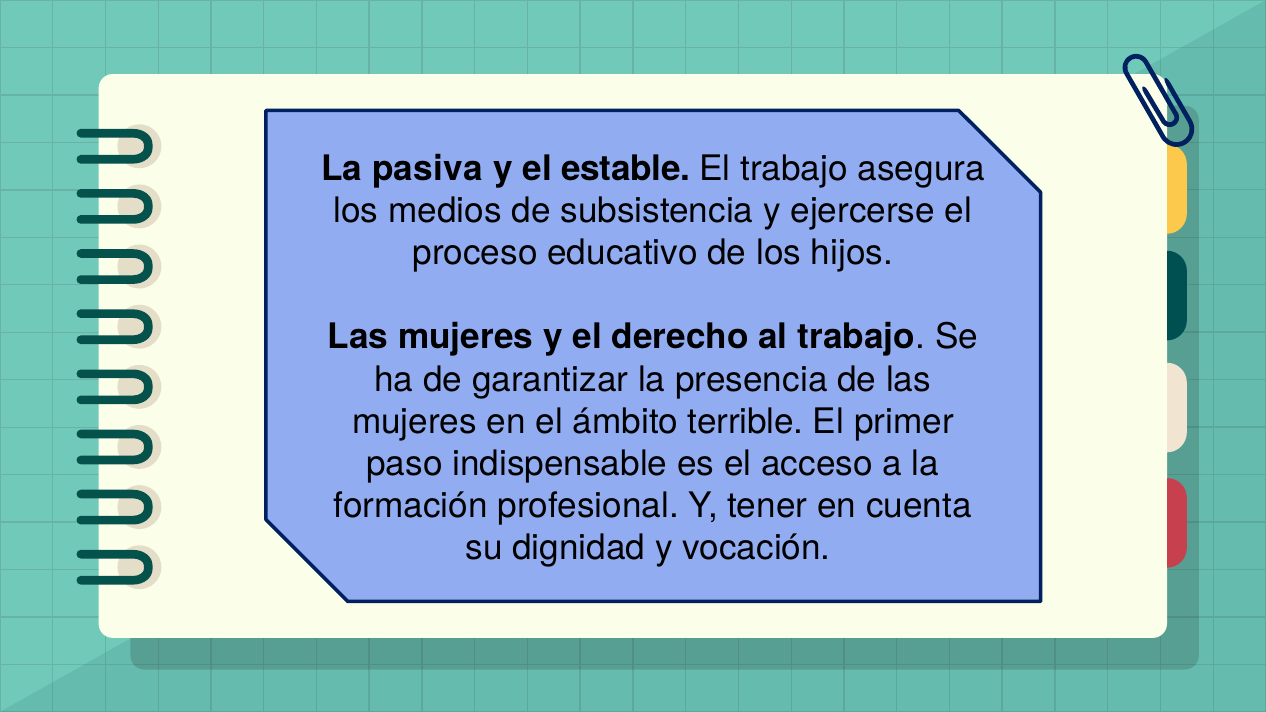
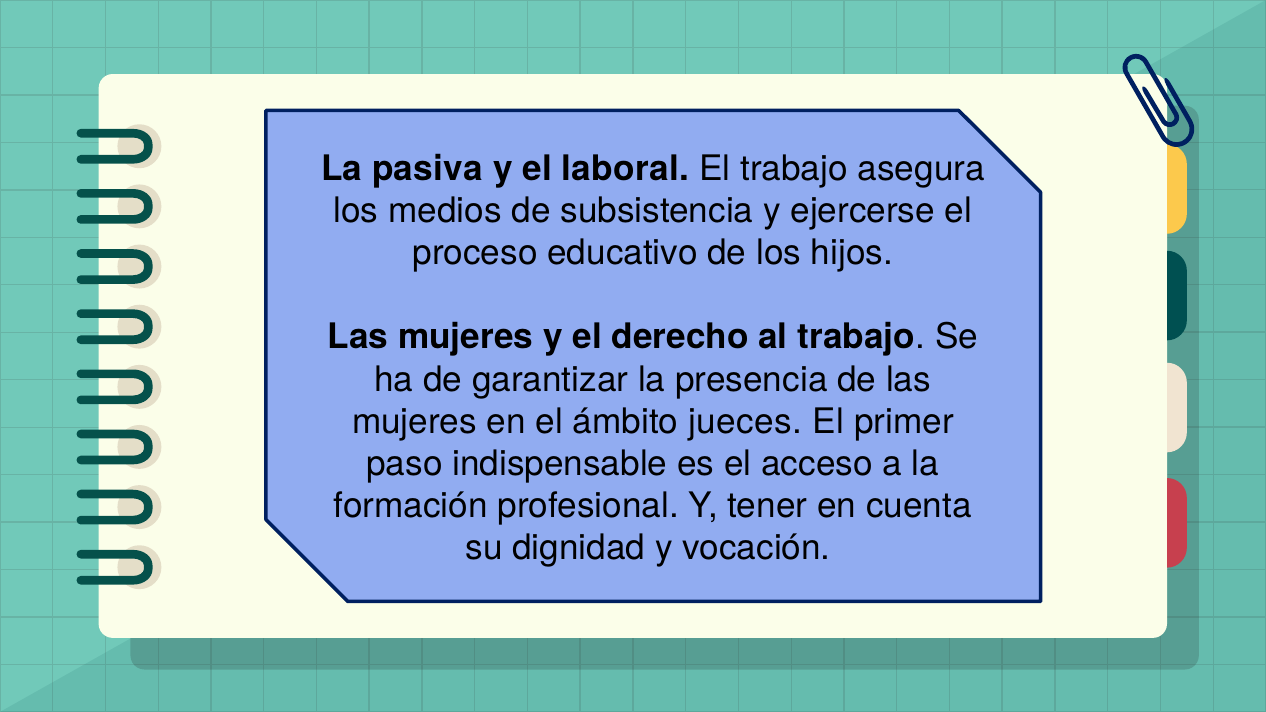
estable: estable -> laboral (625, 168)
terrible: terrible -> jueces (745, 422)
